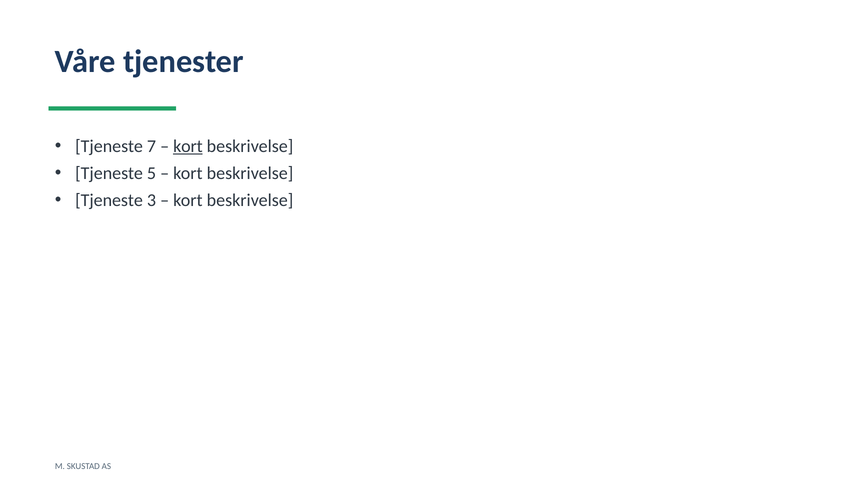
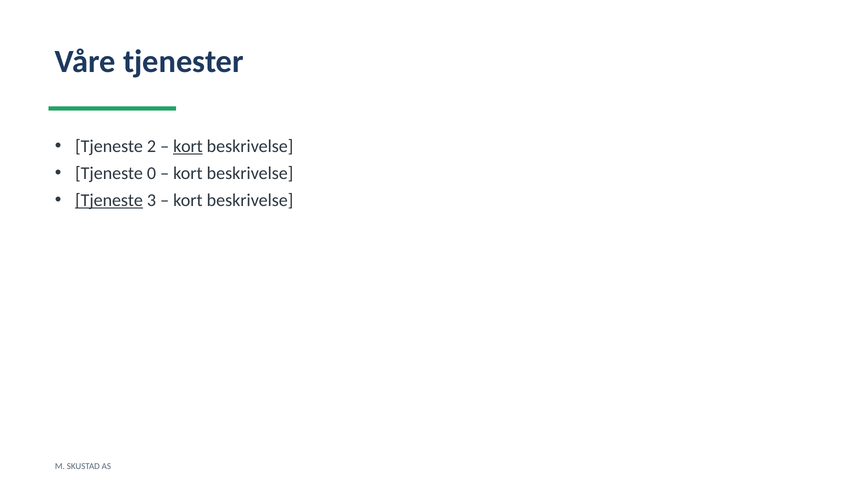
7: 7 -> 2 (151, 146)
5: 5 -> 0 (151, 173)
Tjeneste underline: none -> present (109, 200)
